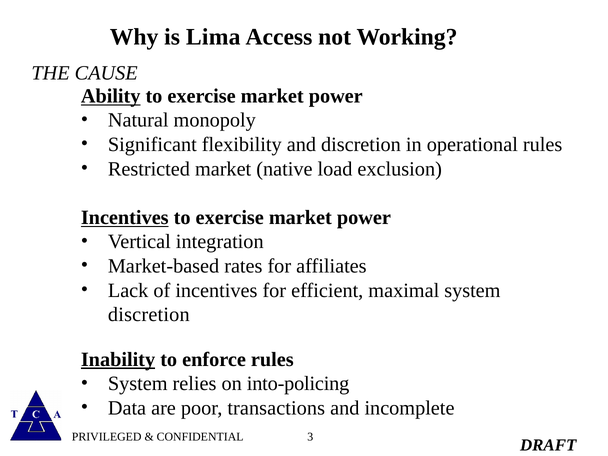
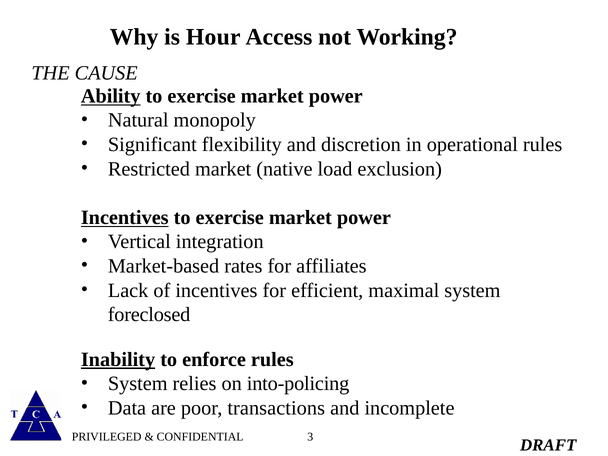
Lima: Lima -> Hour (213, 37)
discretion: discretion -> foreclosed (149, 315)
